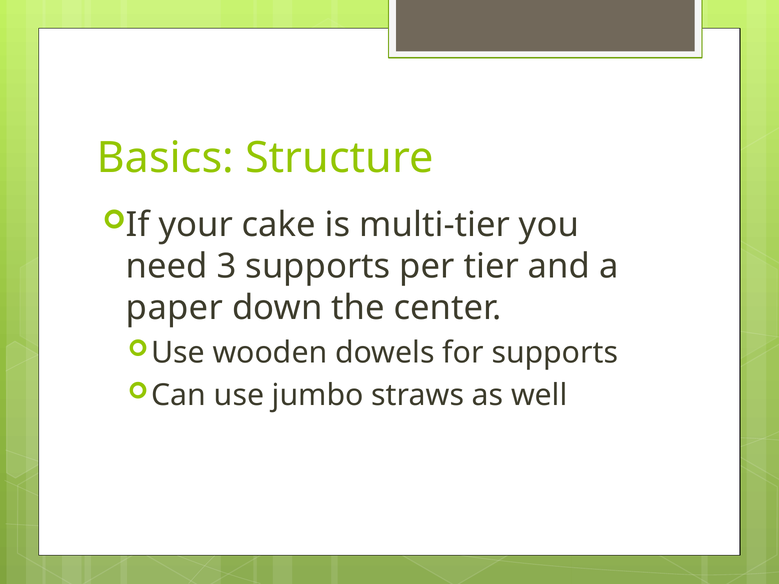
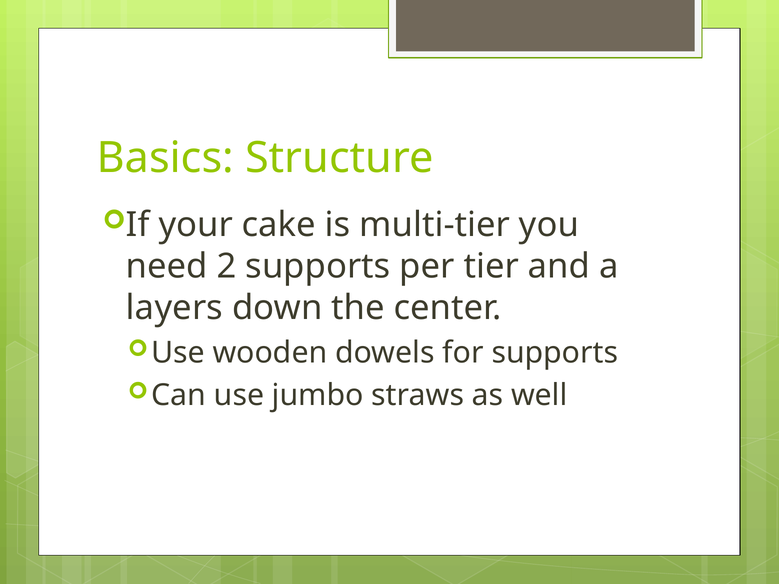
3: 3 -> 2 (227, 267)
paper: paper -> layers (174, 308)
